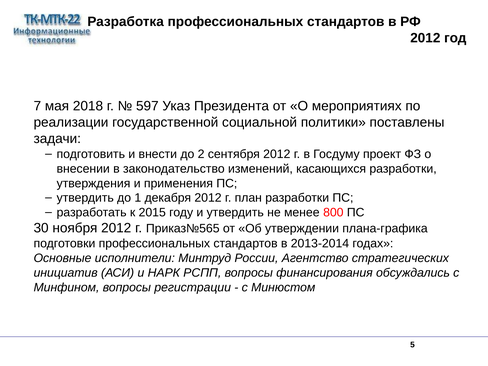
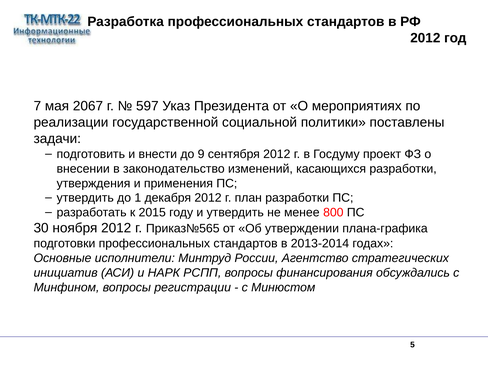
2018: 2018 -> 2067 (88, 106)
2: 2 -> 9 (201, 154)
